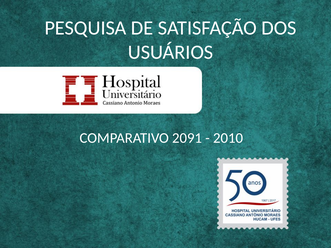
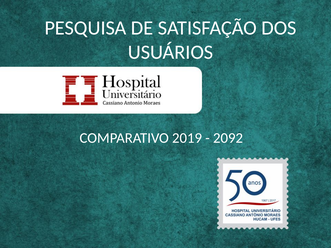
2091: 2091 -> 2019 (187, 138)
2010: 2010 -> 2092 (228, 138)
